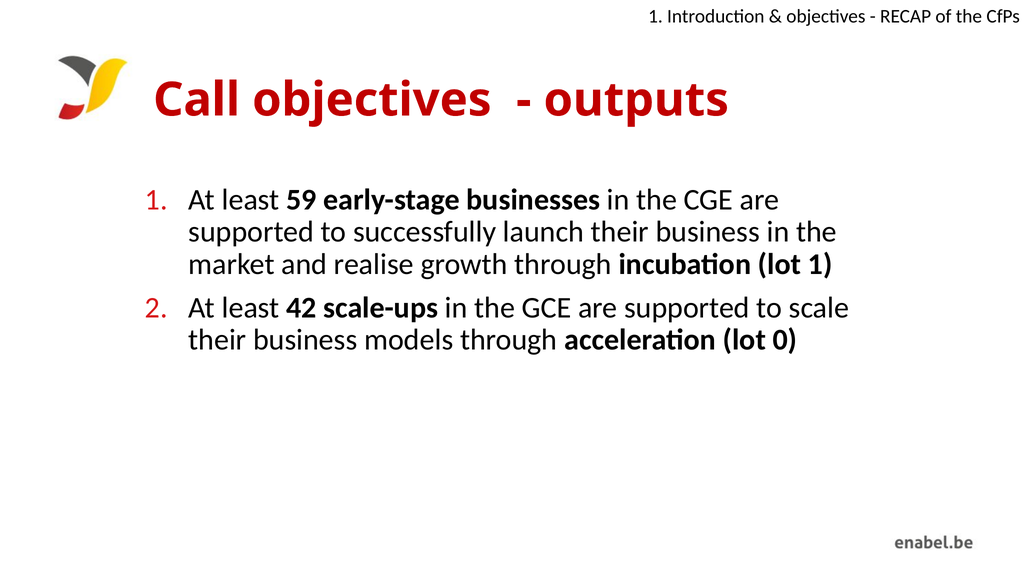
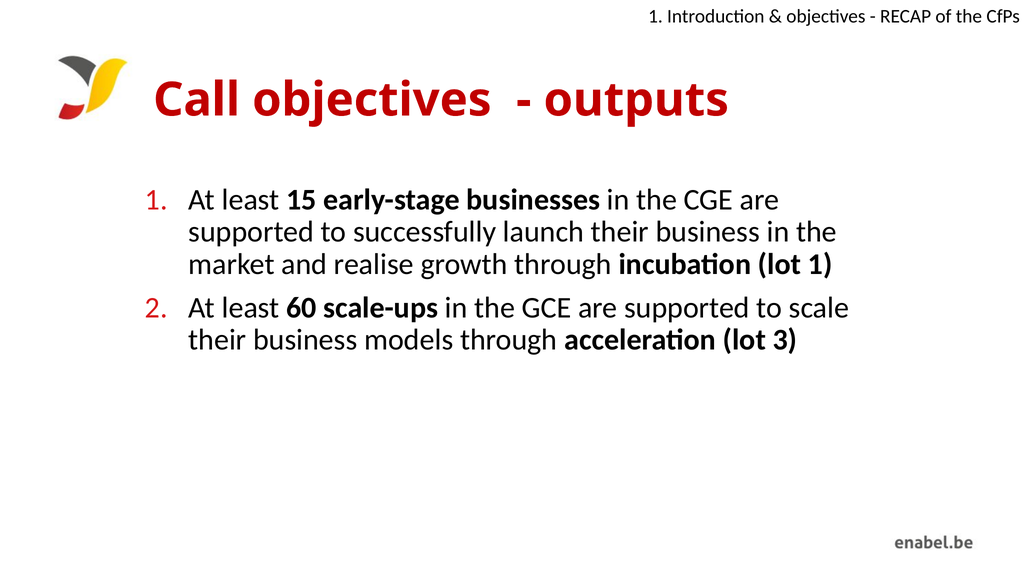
59: 59 -> 15 (301, 199)
42: 42 -> 60 (301, 307)
0: 0 -> 3 (785, 340)
